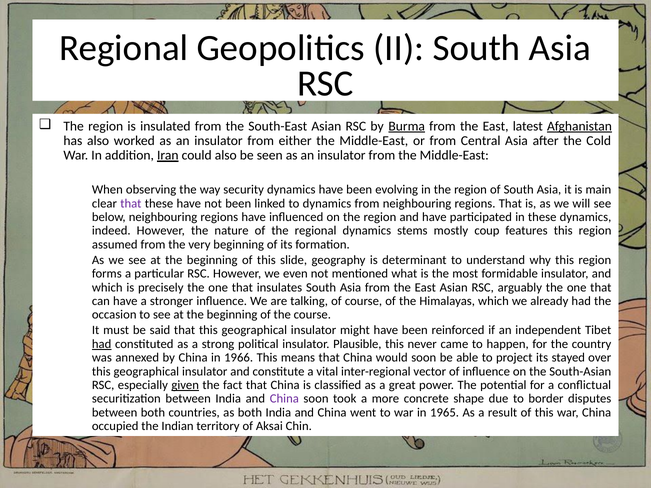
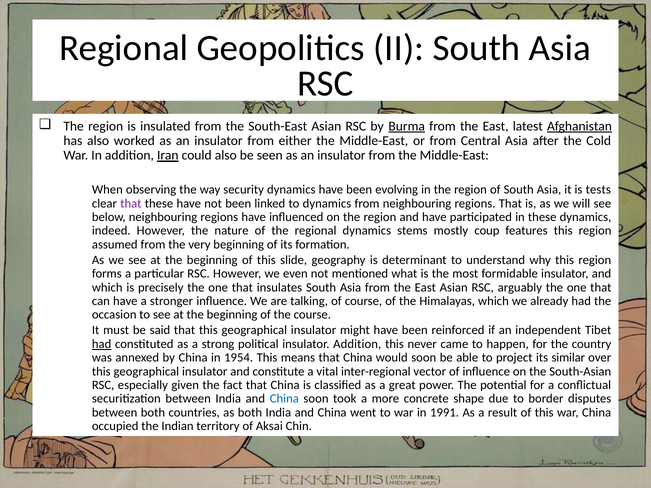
main: main -> tests (598, 190)
insulator Plausible: Plausible -> Addition (357, 344)
1966: 1966 -> 1954 (239, 358)
stayed: stayed -> similar (568, 358)
given underline: present -> none (185, 385)
China colour: purple -> blue (284, 399)
1965: 1965 -> 1991 (445, 413)
